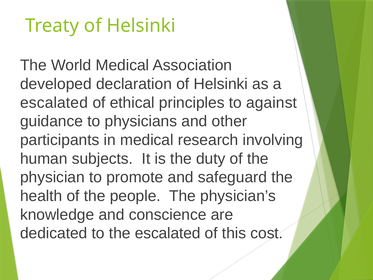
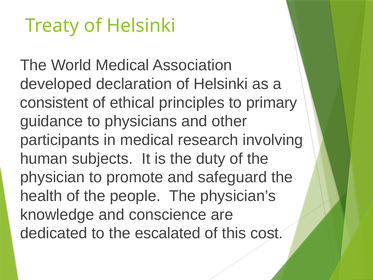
escalated: escalated -> consistent (54, 103)
against: against -> primary (272, 103)
